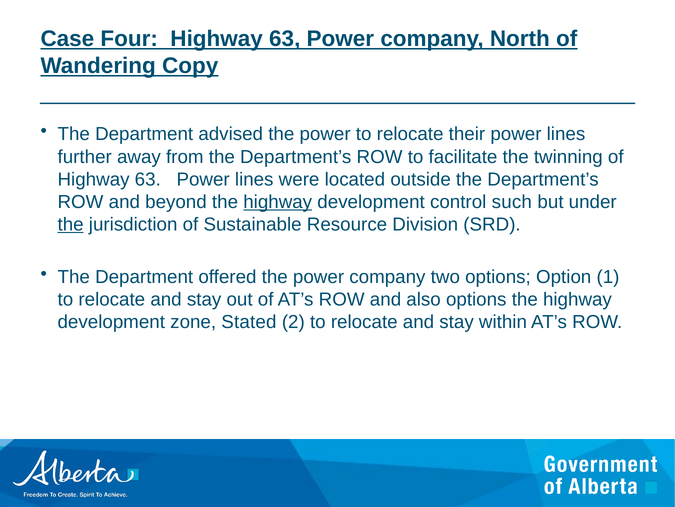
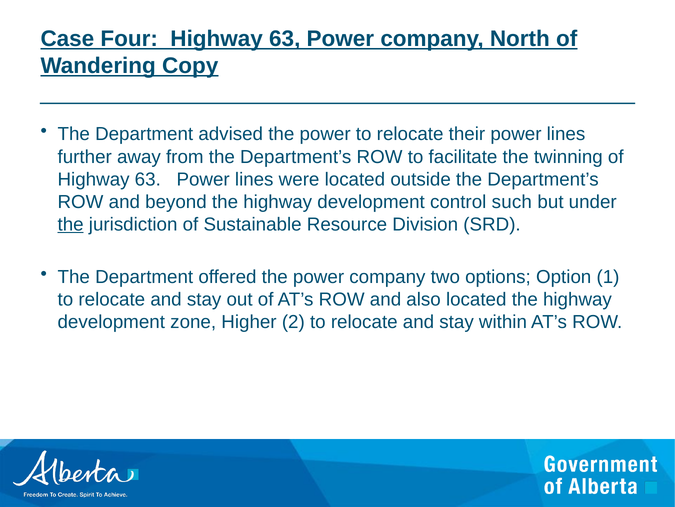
highway underline: present -> none (278, 202)
also options: options -> located (476, 299)
Stated: Stated -> Higher (249, 322)
